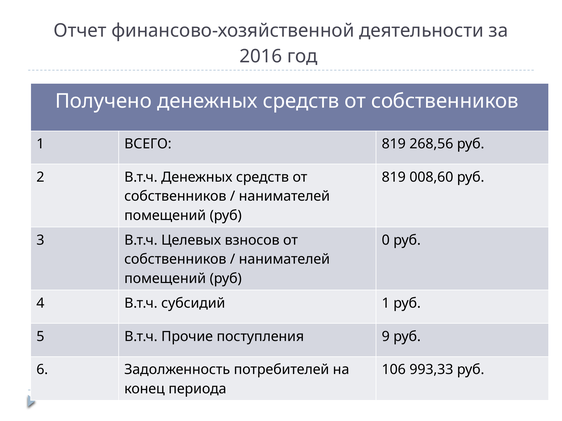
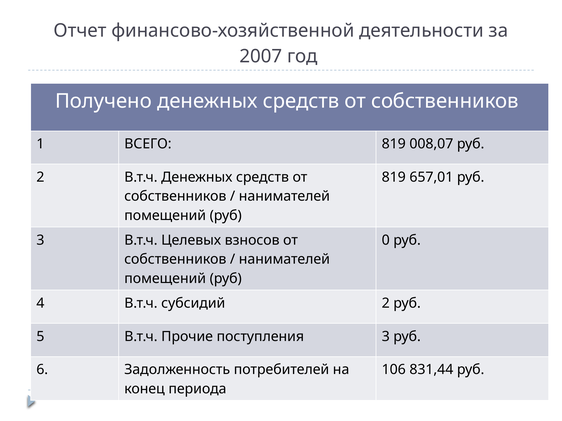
2016: 2016 -> 2007 (261, 56)
268,56: 268,56 -> 008,07 (431, 144)
008,60: 008,60 -> 657,01 (431, 177)
субсидий 1: 1 -> 2 (386, 303)
поступления 9: 9 -> 3 (386, 337)
993,33: 993,33 -> 831,44 (431, 370)
